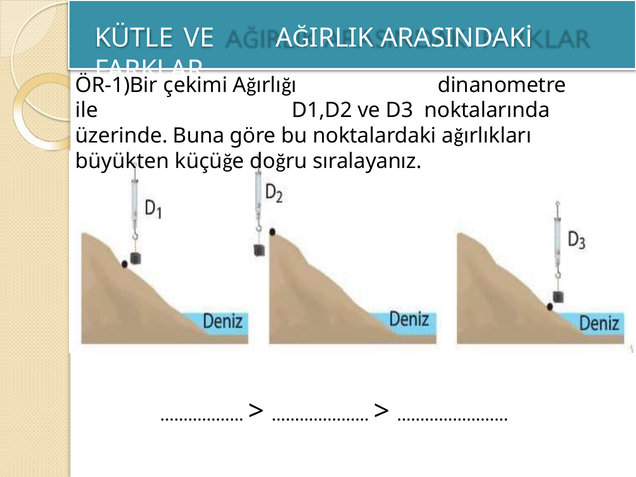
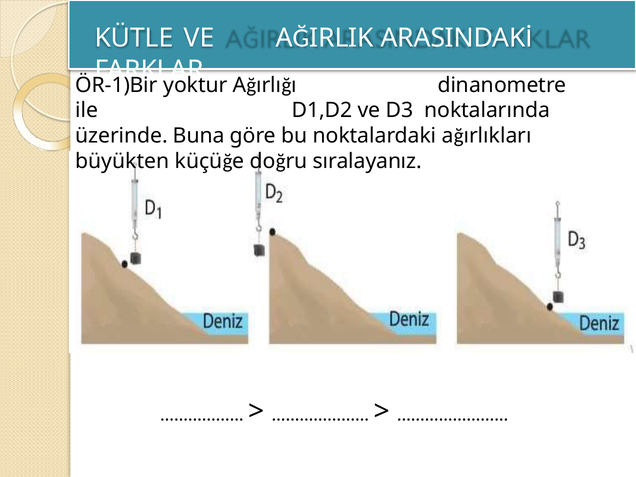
çekimi: çekimi -> yoktur (195, 85)
